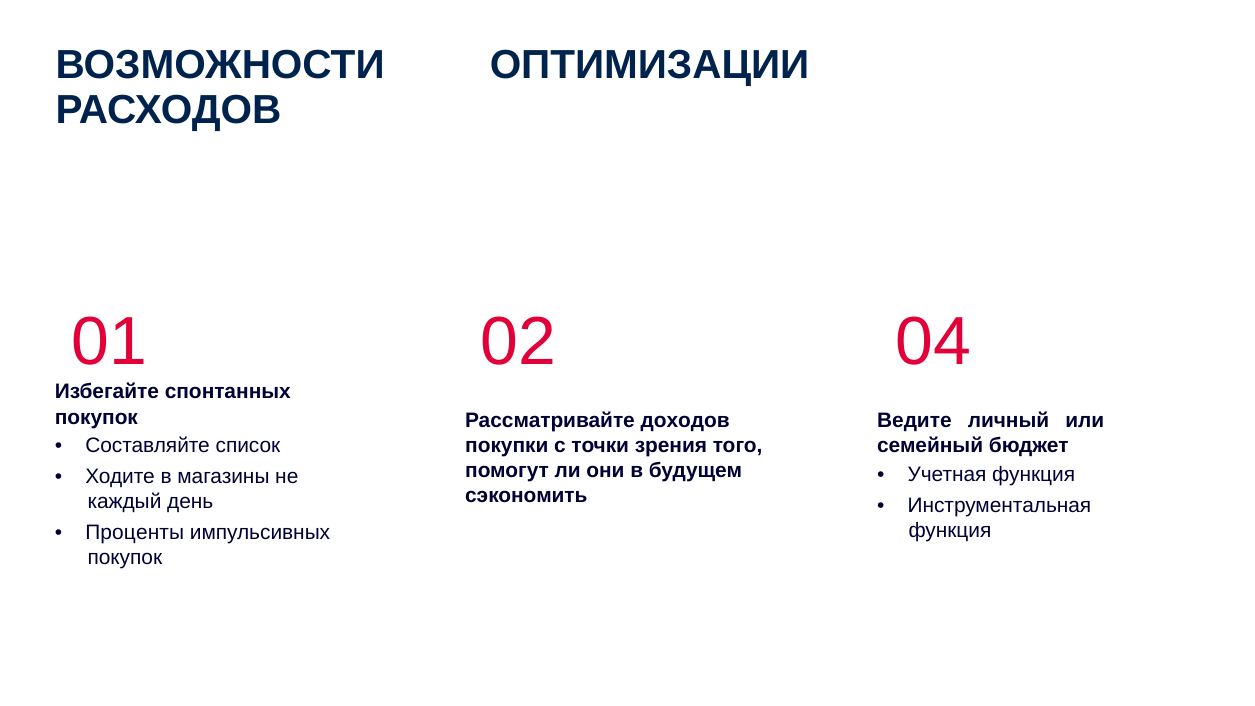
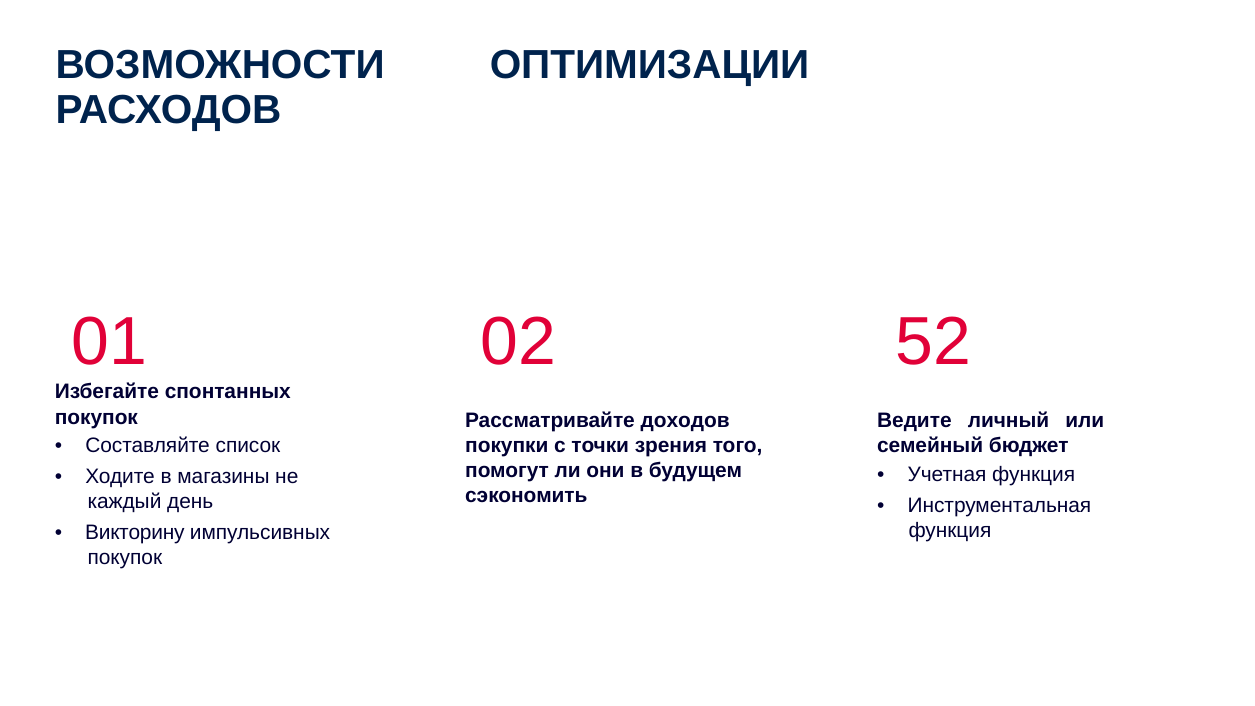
04: 04 -> 52 (934, 342)
Проценты: Проценты -> Викторину (135, 532)
